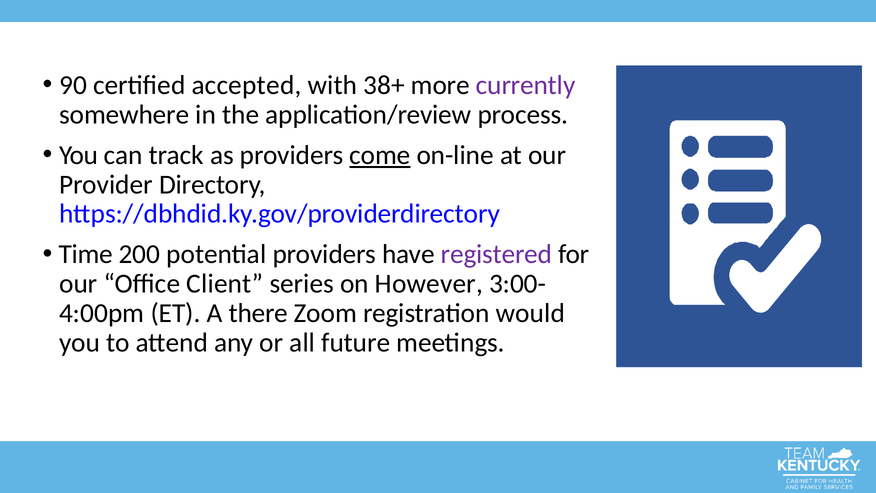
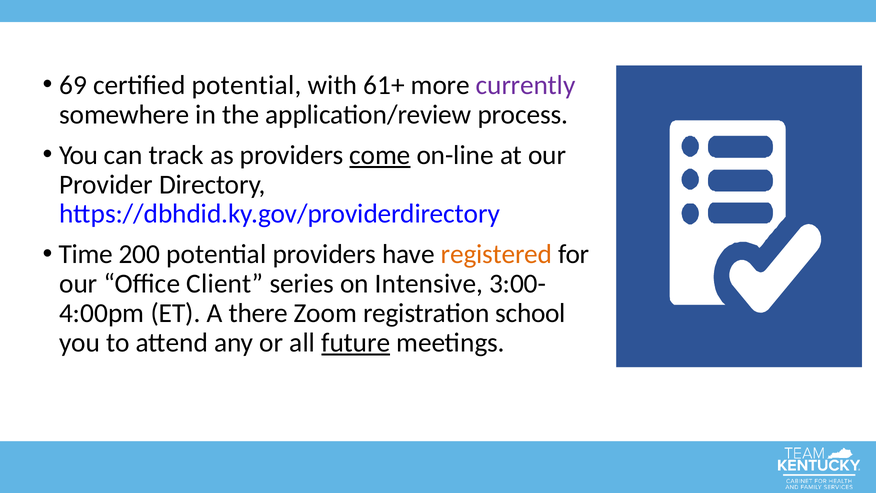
90: 90 -> 69 (73, 85)
certified accepted: accepted -> potential (246, 85)
38+: 38+ -> 61+ (384, 85)
registered colour: purple -> orange (496, 254)
However: However -> Intensive (429, 283)
would: would -> school (530, 313)
future underline: none -> present (356, 343)
